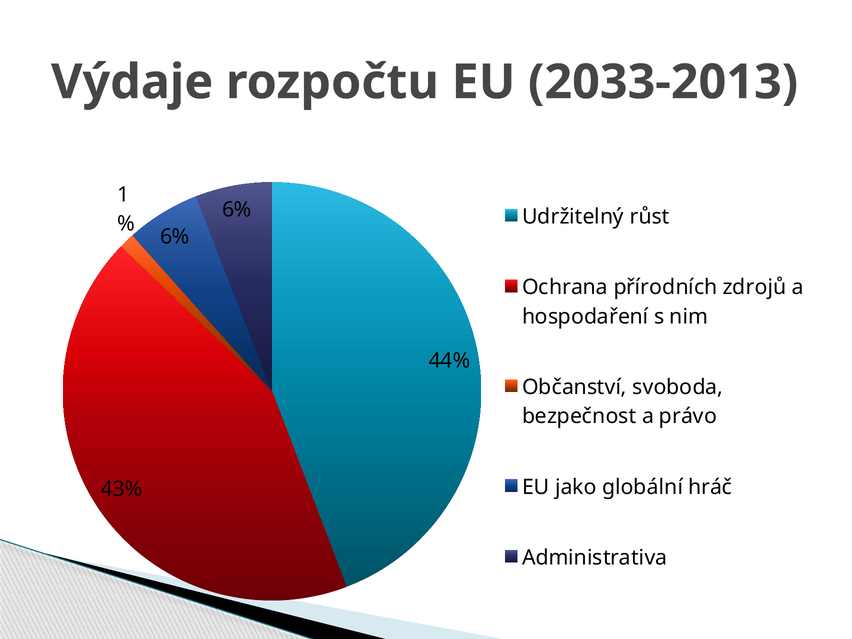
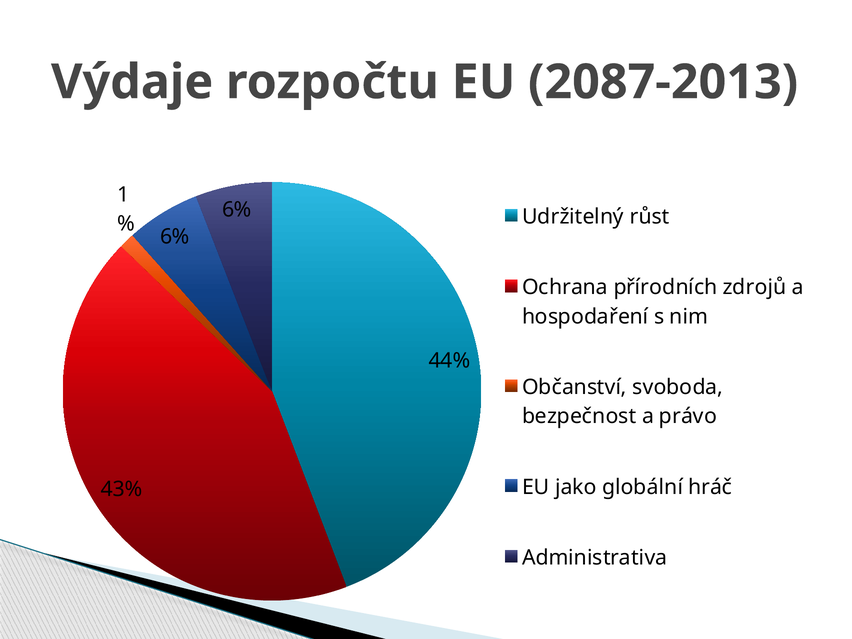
2033-2013: 2033-2013 -> 2087-2013 (663, 82)
